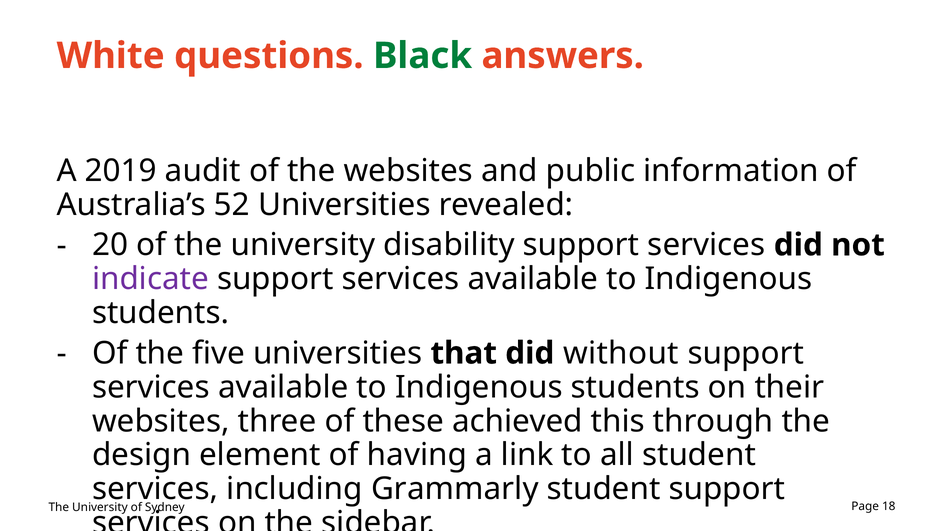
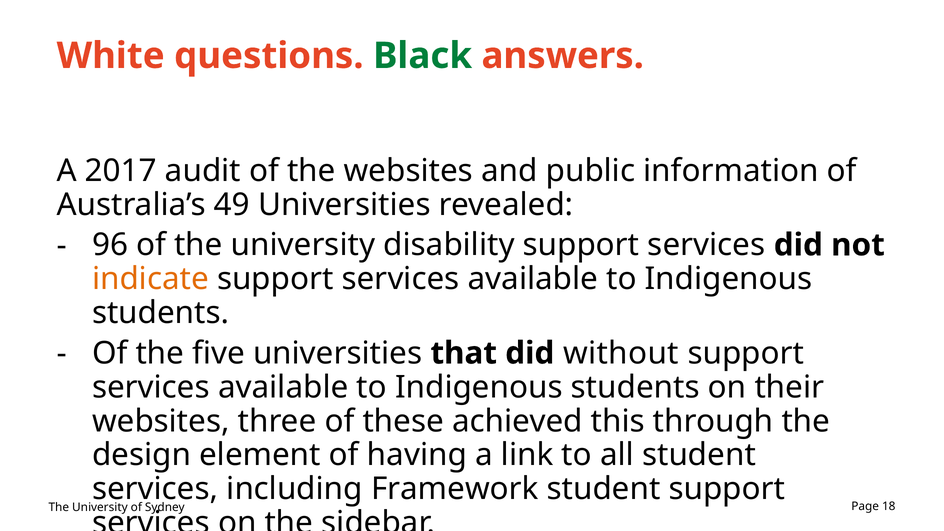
2019: 2019 -> 2017 (121, 171)
52: 52 -> 49 (232, 205)
20: 20 -> 96 (110, 245)
indicate colour: purple -> orange (150, 279)
Grammarly: Grammarly -> Framework (455, 489)
